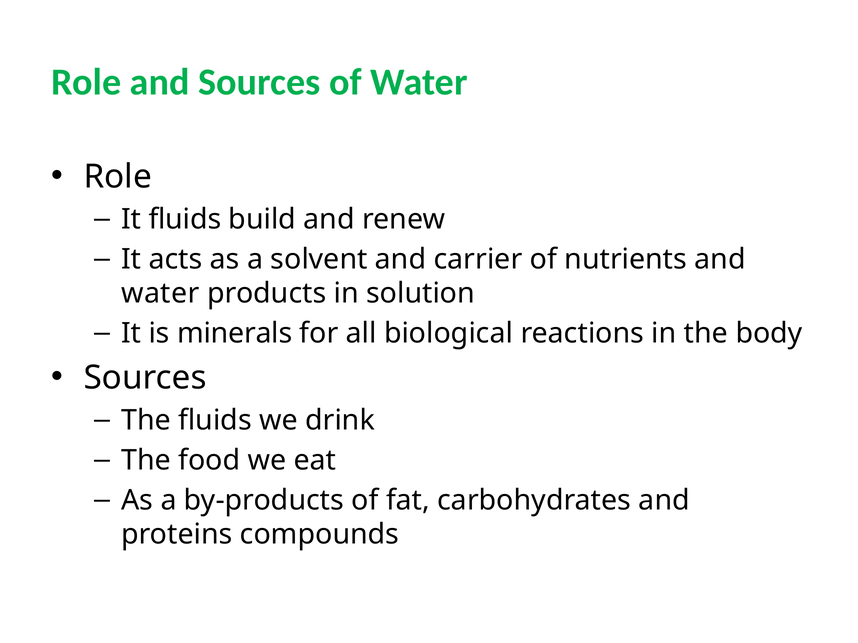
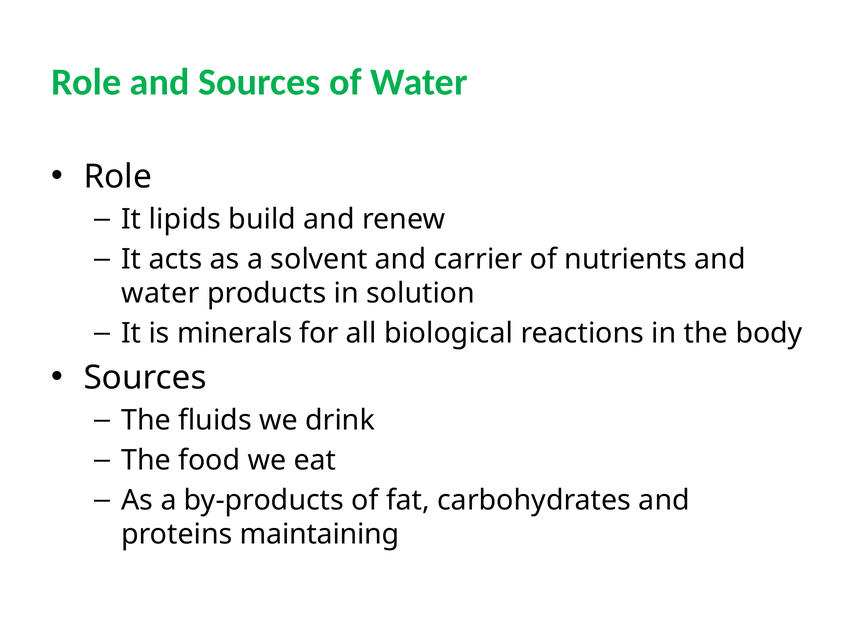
It fluids: fluids -> lipids (185, 219)
compounds: compounds -> maintaining (320, 535)
